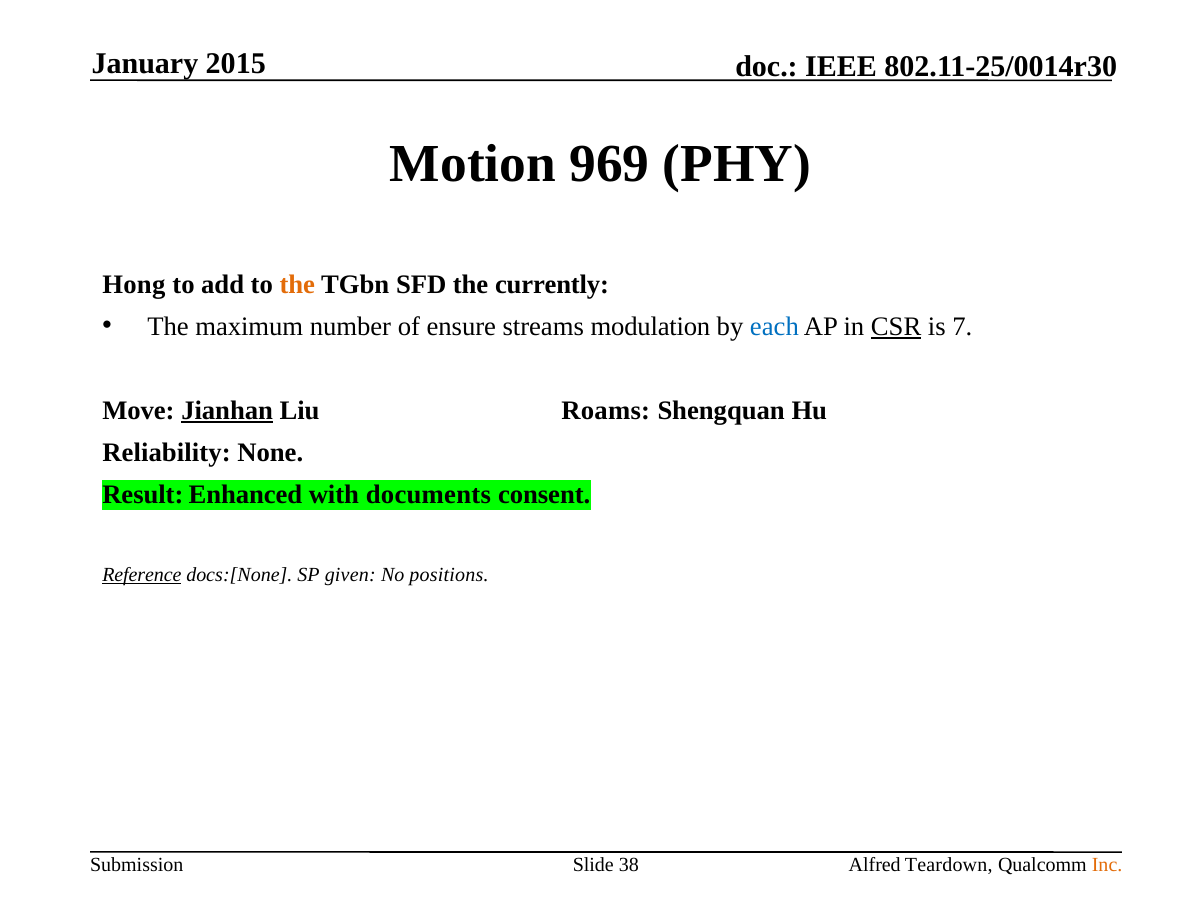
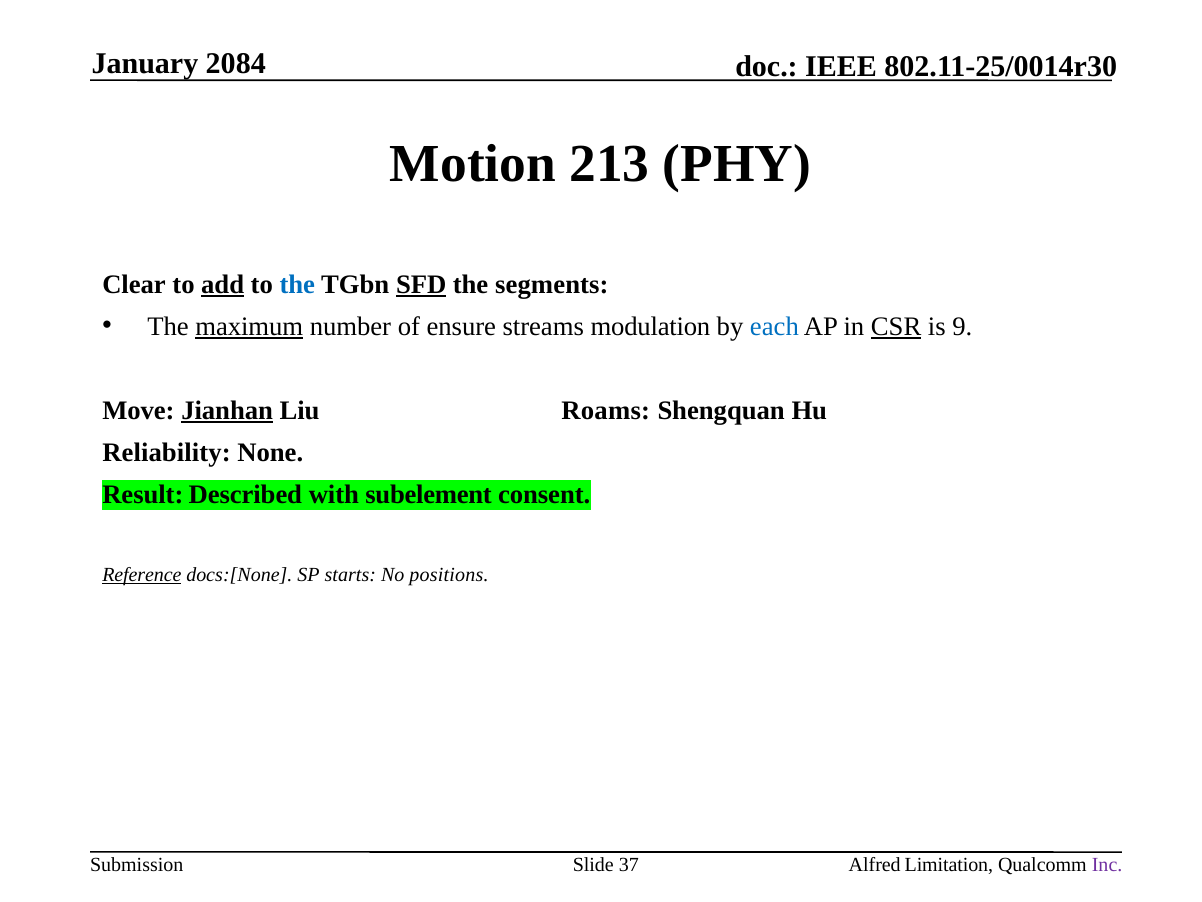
2015: 2015 -> 2084 (236, 64)
969: 969 -> 213 (609, 164)
Hong: Hong -> Clear (134, 284)
add underline: none -> present (223, 284)
the colour: orange -> blue (297, 284)
SFD underline: none -> present (421, 284)
currently: currently -> segments (552, 284)
maximum underline: none -> present (249, 326)
7: 7 -> 9 (962, 326)
Enhanced: Enhanced -> Described (245, 495)
documents: documents -> subelement (429, 495)
given: given -> starts (350, 574)
38: 38 -> 37 (629, 865)
Teardown: Teardown -> Limitation (949, 865)
Inc colour: orange -> purple (1107, 865)
